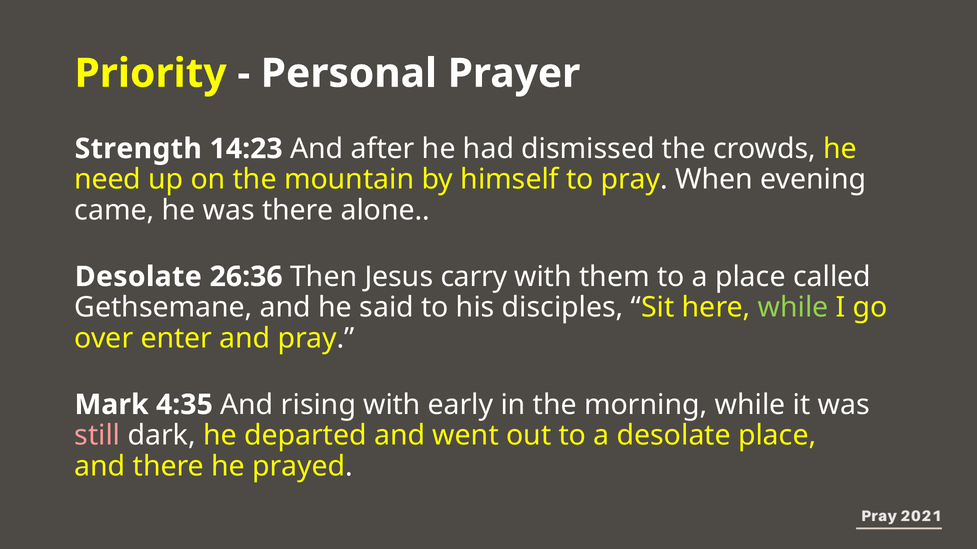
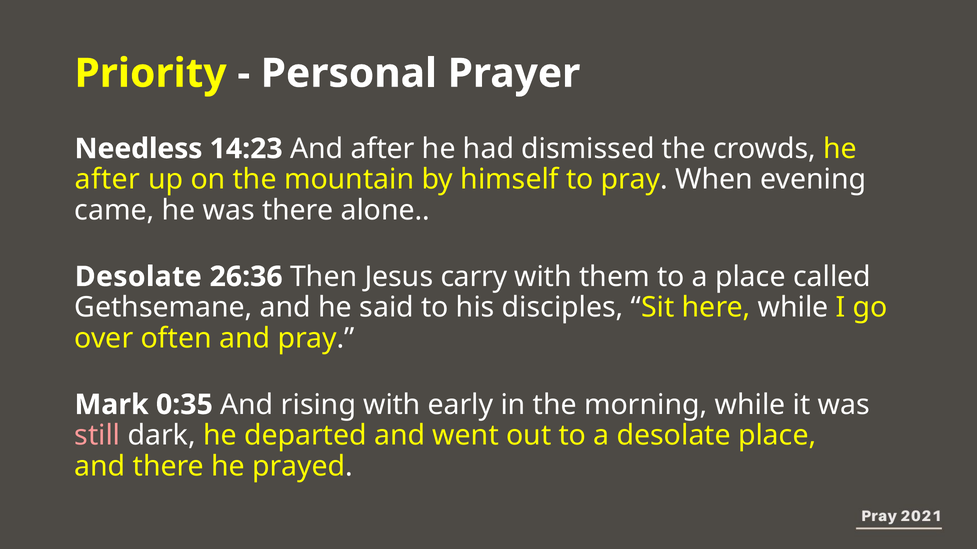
Strength: Strength -> Needless (138, 149)
need: need -> after (107, 180)
while colour: light green -> white (793, 308)
enter: enter -> often (176, 339)
4:35: 4:35 -> 0:35 (184, 405)
